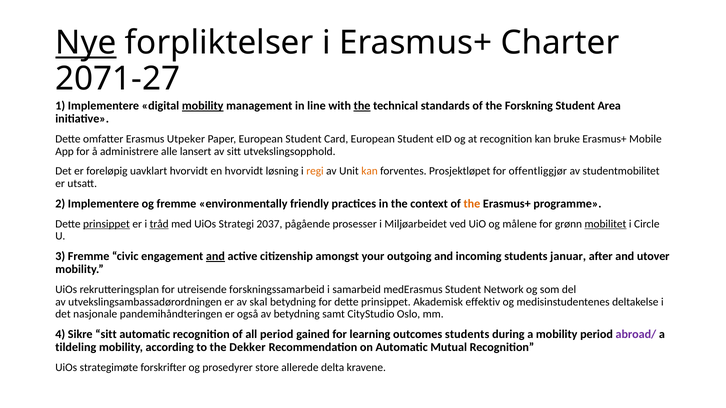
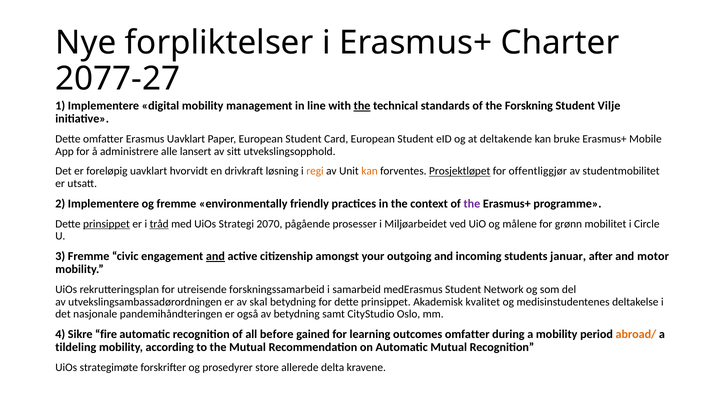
Nye underline: present -> none (86, 43)
2071-27: 2071-27 -> 2077-27 (118, 79)
mobility underline: present -> none (203, 106)
Area: Area -> Vilje (609, 106)
Erasmus Utpeker: Utpeker -> Uavklart (186, 139)
at recognition: recognition -> deltakende (506, 139)
en hvorvidt: hvorvidt -> drivkraft (244, 171)
Prosjektløpet underline: none -> present (460, 171)
the colour: orange -> purple (472, 204)
2037: 2037 -> 2070 (269, 224)
mobilitet underline: present -> none (605, 224)
utover: utover -> motor (653, 257)
effektiv: effektiv -> kvalitet (483, 302)
Sikre sitt: sitt -> fire (106, 335)
all period: period -> before (277, 335)
outcomes students: students -> omfatter (467, 335)
abroad/ colour: purple -> orange (636, 335)
the Dekker: Dekker -> Mutual (248, 348)
